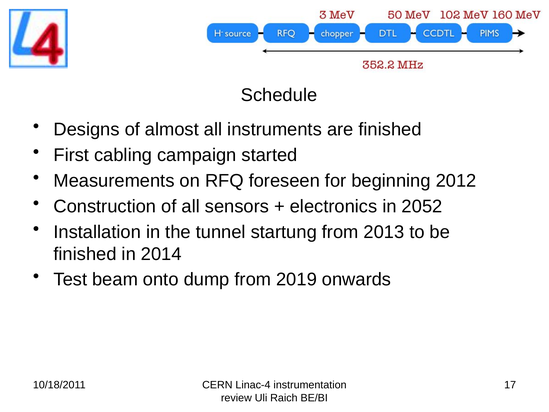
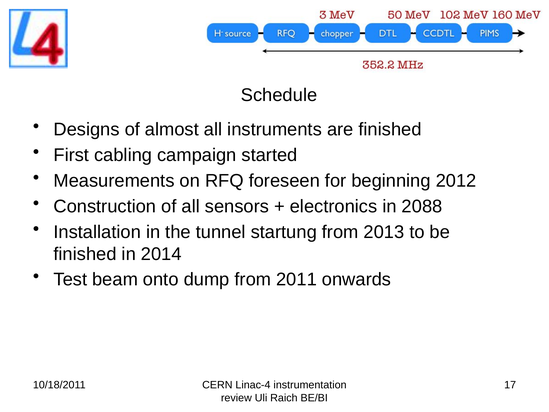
2052: 2052 -> 2088 (422, 206)
2019: 2019 -> 2011 (296, 279)
